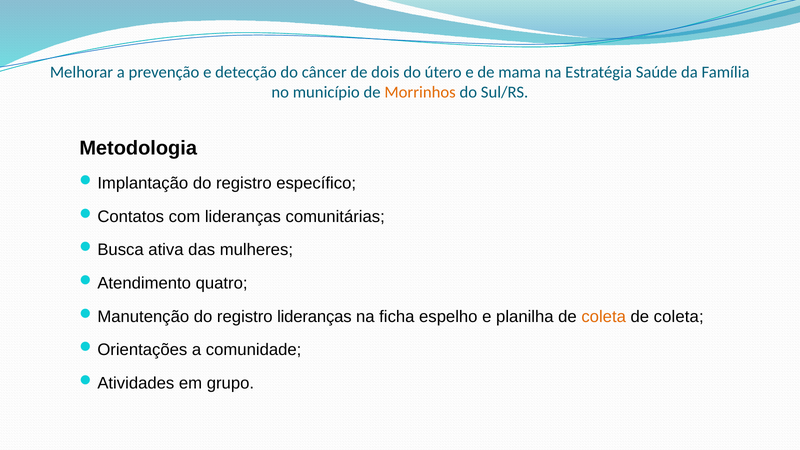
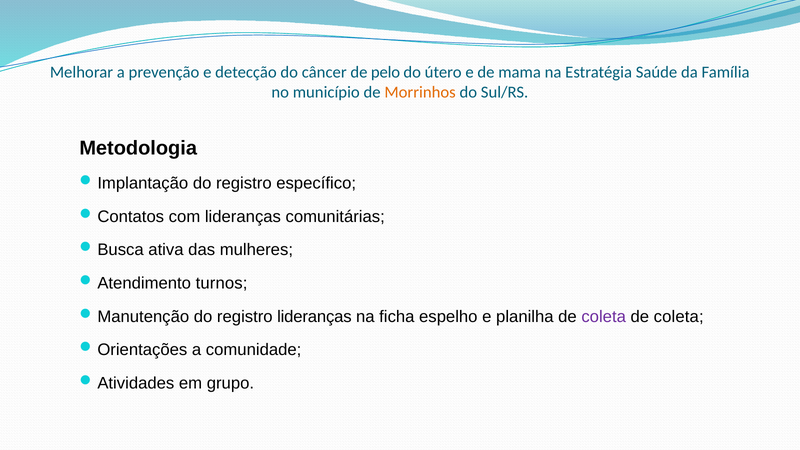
dois: dois -> pelo (386, 72)
quatro: quatro -> turnos (222, 283)
coleta colour: orange -> purple (604, 317)
